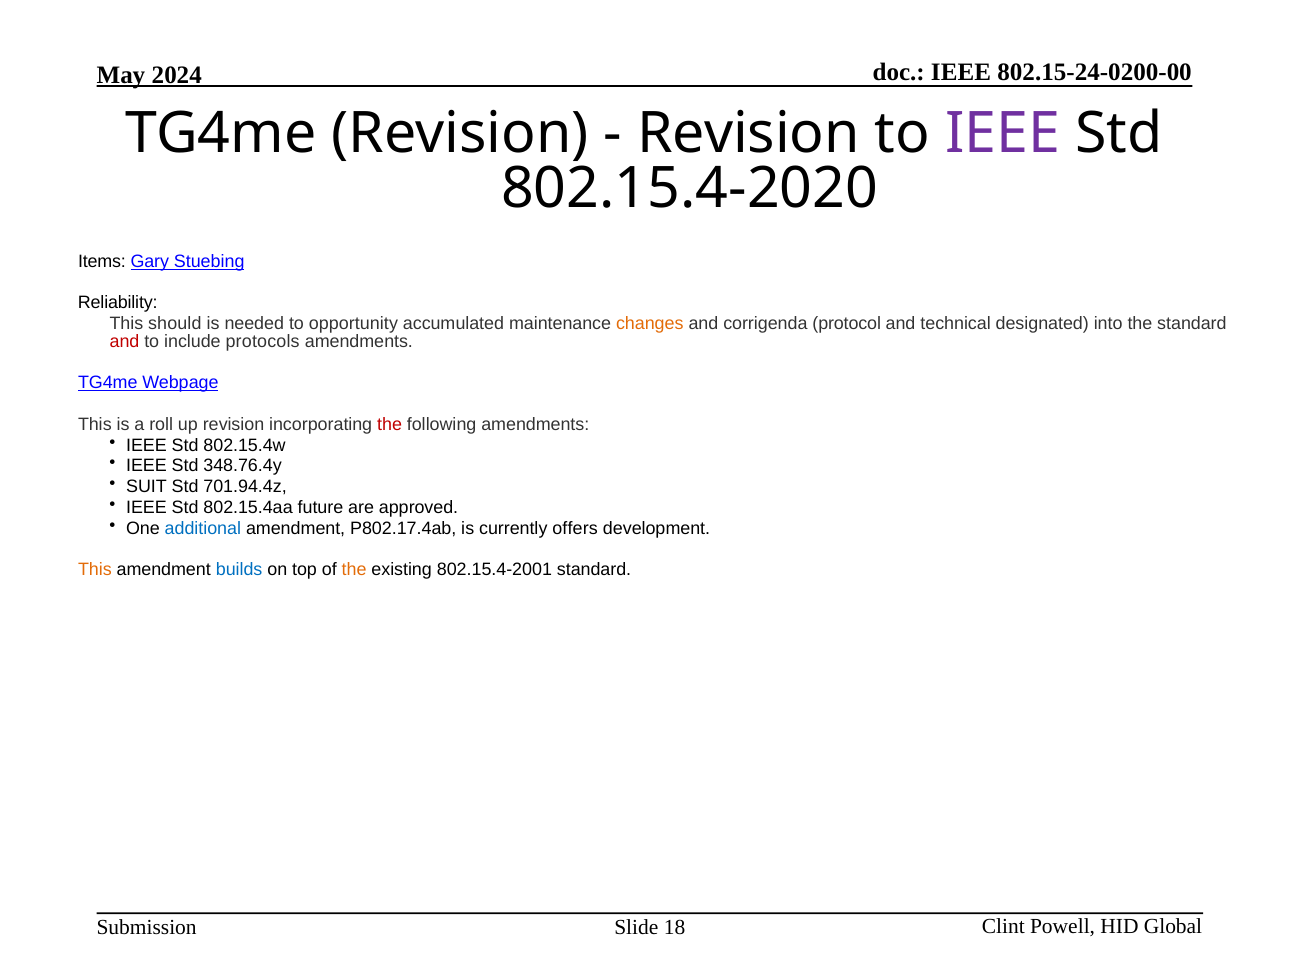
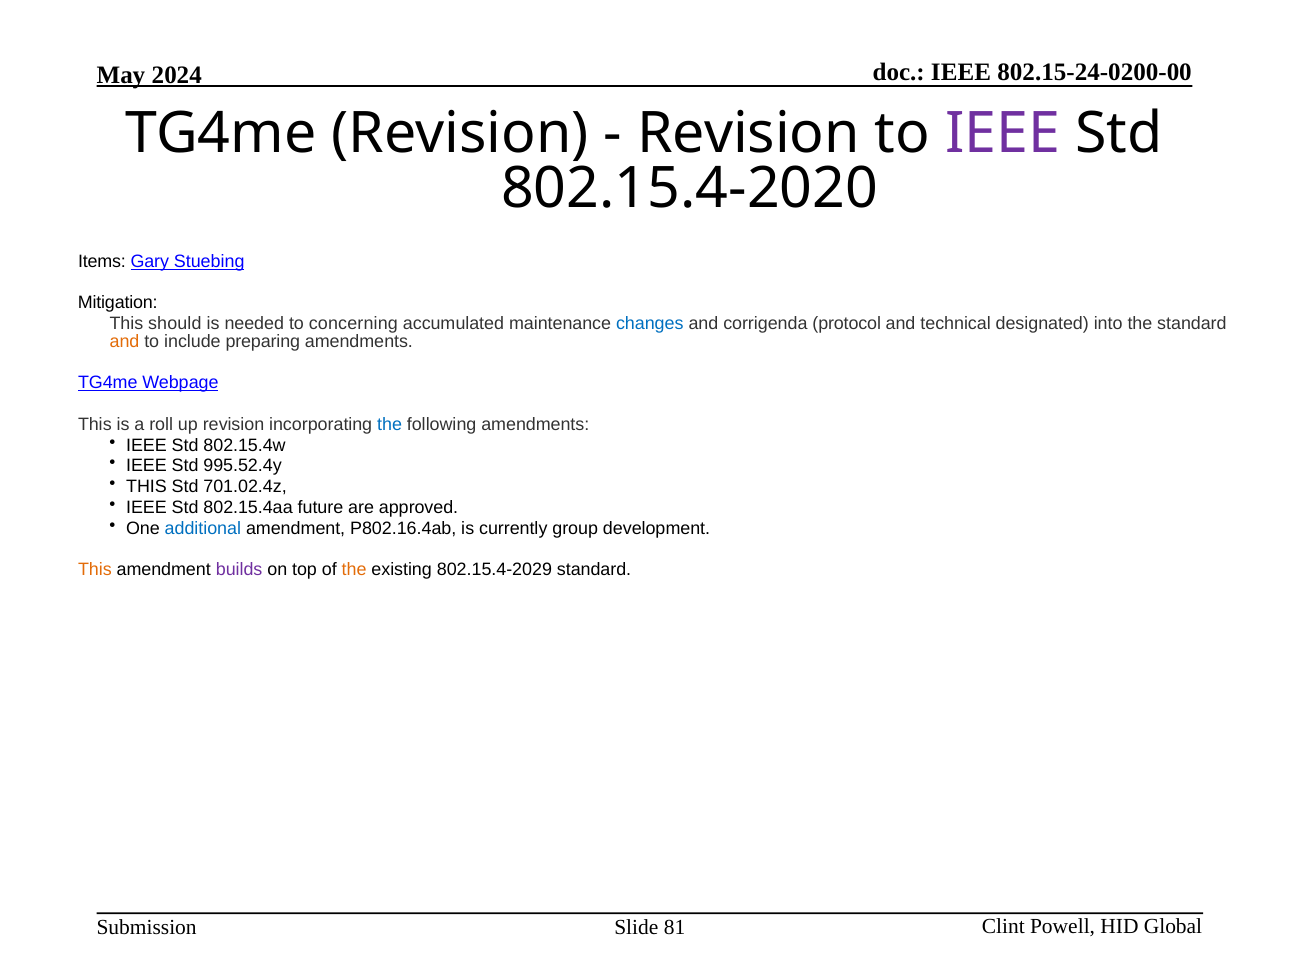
Reliability: Reliability -> Mitigation (118, 303)
opportunity: opportunity -> concerning (353, 324)
changes colour: orange -> blue (650, 324)
and colour: red -> orange (125, 341)
protocols: protocols -> preparing (263, 341)
the colour: red -> blue (390, 424)
348.76.4y: 348.76.4y -> 995.52.4y (243, 466)
SUIT: SUIT -> THIS (146, 487)
701.94.4z: 701.94.4z -> 701.02.4z (245, 487)
P802.17.4ab: P802.17.4ab -> P802.16.4ab (403, 528)
offers: offers -> group (575, 528)
builds colour: blue -> purple (239, 570)
802.15.4-2001: 802.15.4-2001 -> 802.15.4-2029 (494, 570)
18: 18 -> 81 (675, 927)
